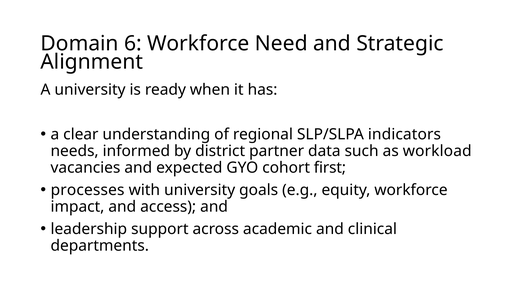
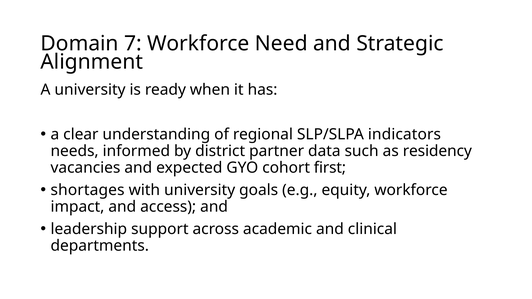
6: 6 -> 7 (133, 44)
workload: workload -> residency (437, 151)
processes: processes -> shortages (88, 190)
